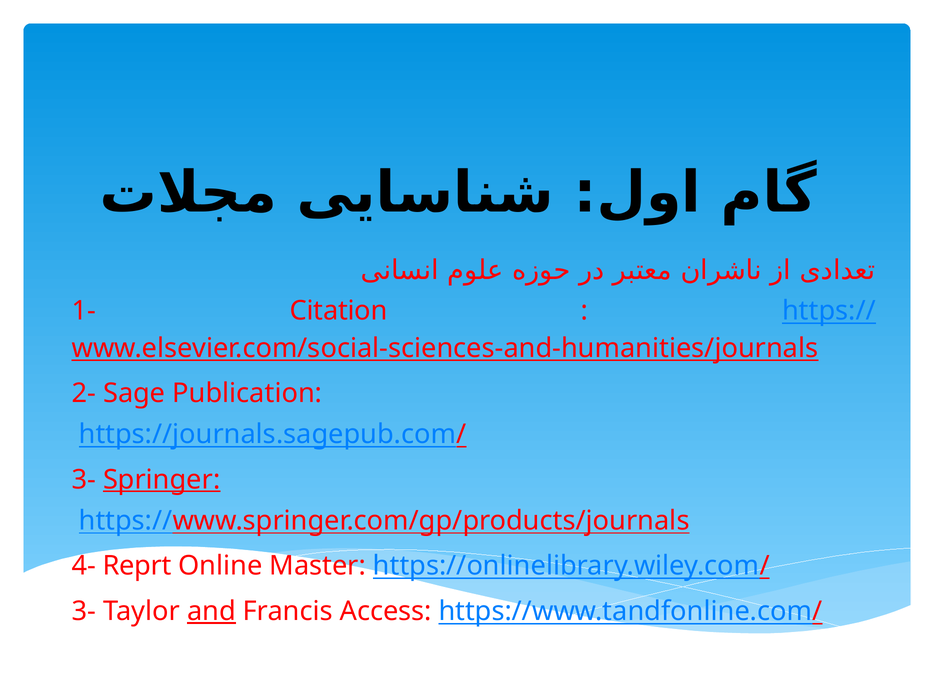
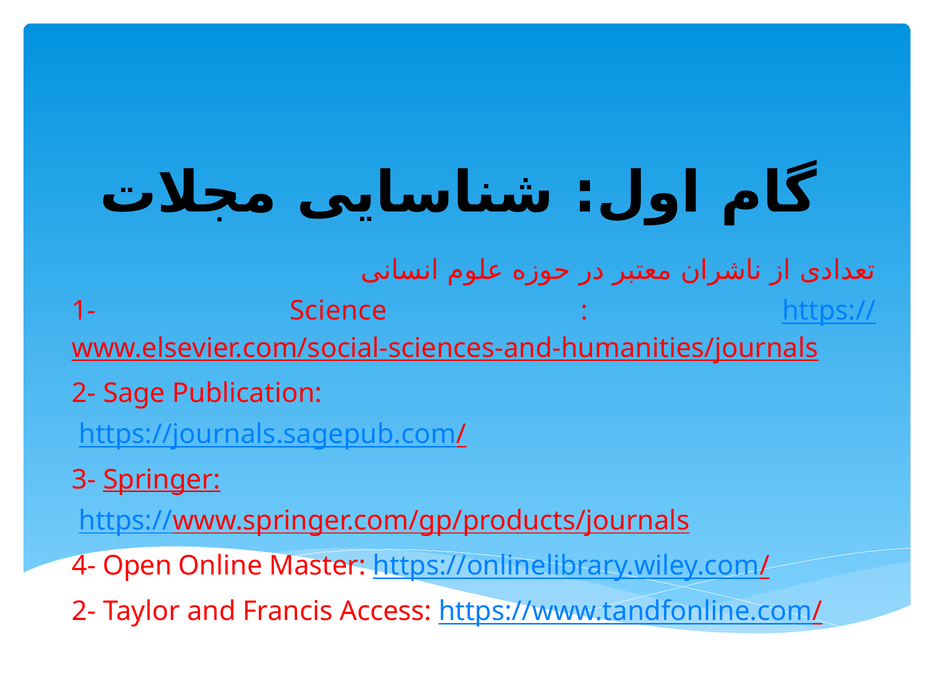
Citation: Citation -> Science (338, 311)
Reprt: Reprt -> Open (137, 566)
3-: 3- -> 2- (84, 611)
and underline: present -> none (211, 611)
